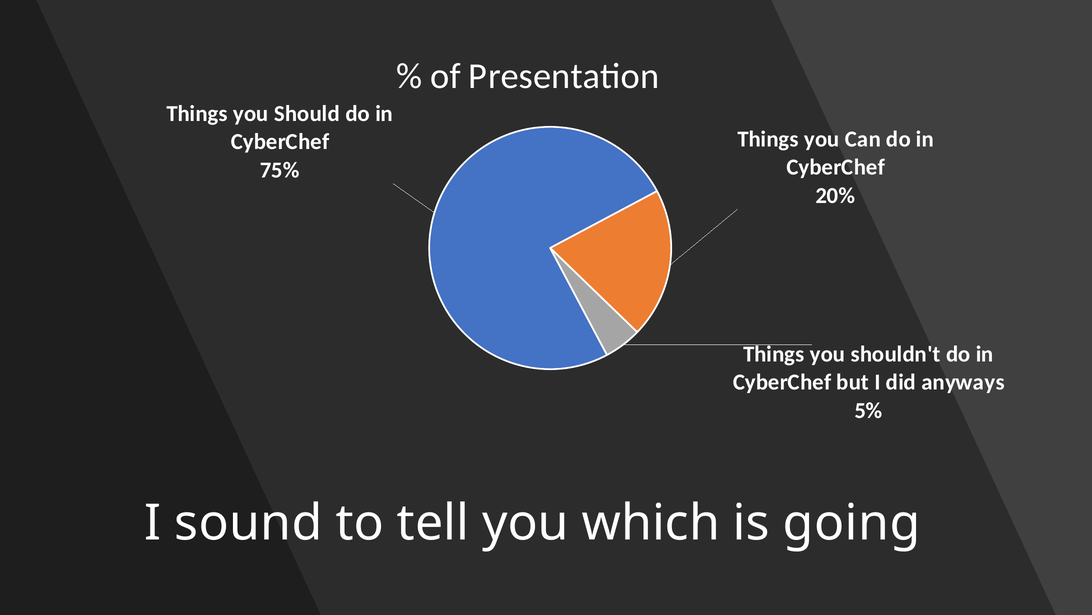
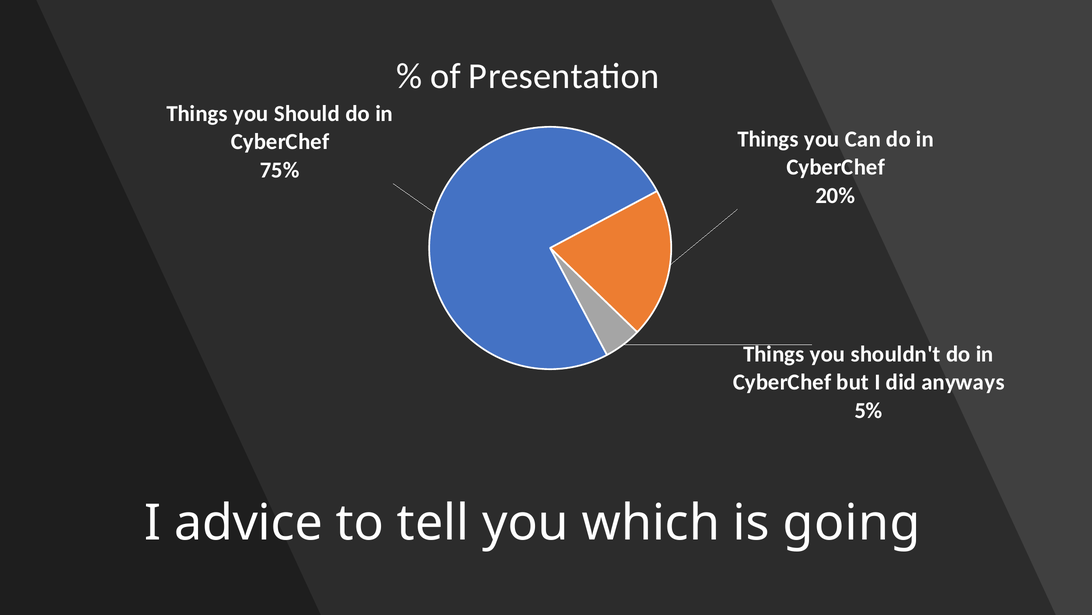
sound: sound -> advice (249, 522)
